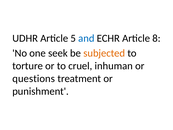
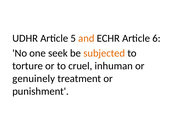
and colour: blue -> orange (86, 38)
8: 8 -> 6 (157, 38)
questions: questions -> genuinely (34, 78)
